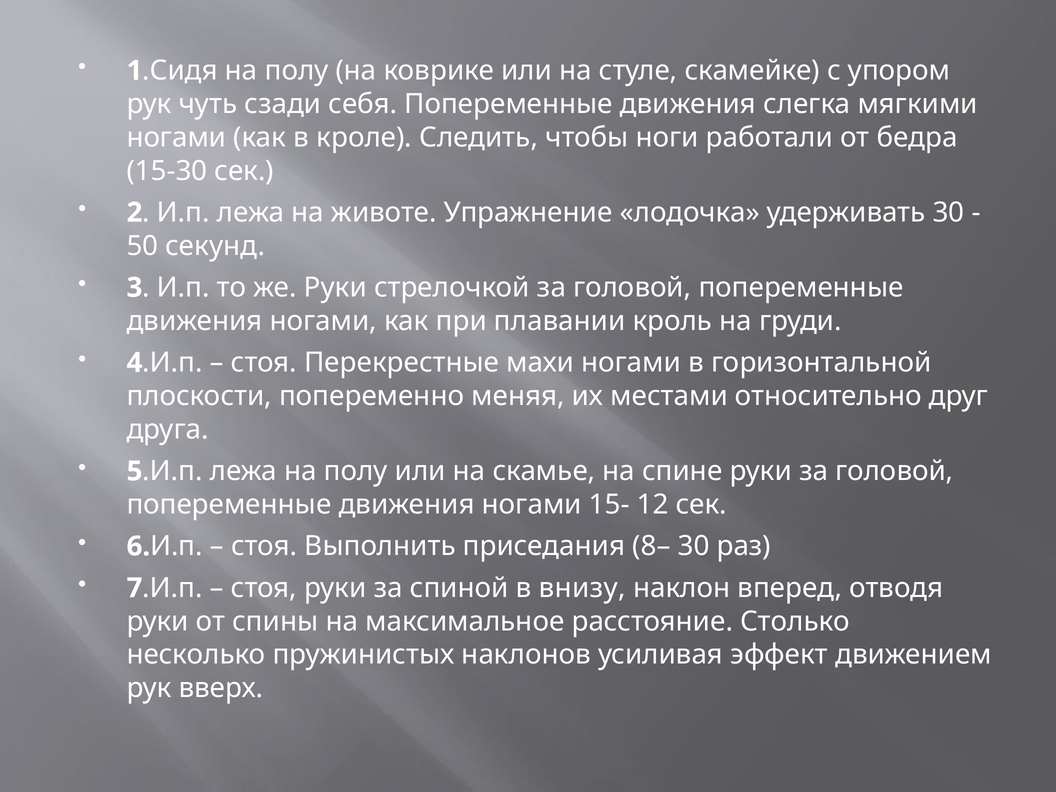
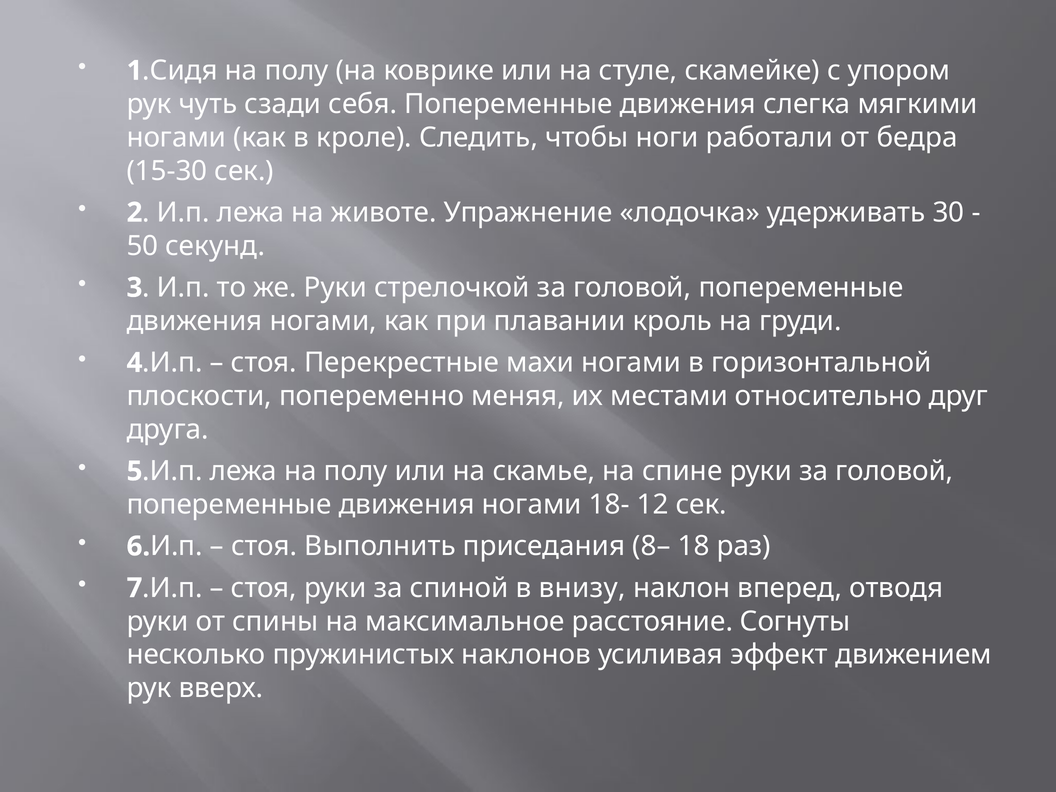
15-: 15- -> 18- (609, 505)
8– 30: 30 -> 18 (694, 546)
Столько: Столько -> Согнуты (795, 621)
